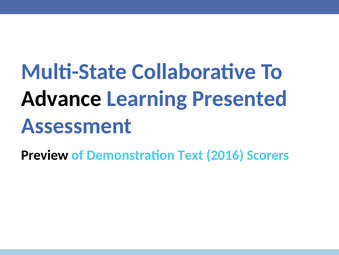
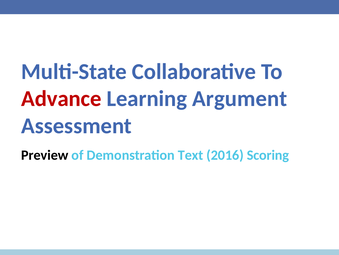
Advance colour: black -> red (61, 98)
Presented: Presented -> Argument (240, 98)
Scorers: Scorers -> Scoring (268, 155)
